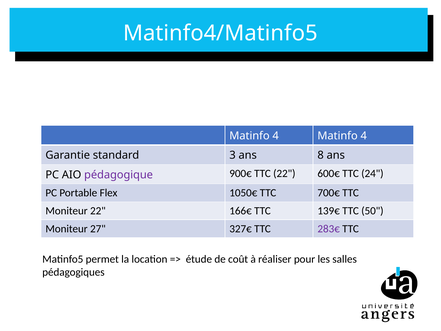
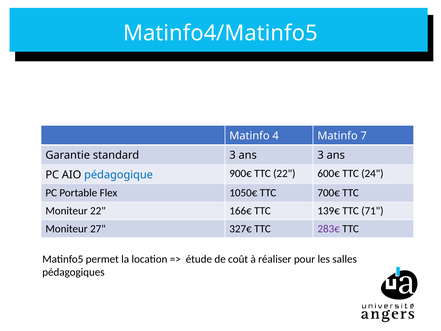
4 Matinfo 4: 4 -> 7 (364, 136)
ans 8: 8 -> 3 (321, 155)
pédagogique colour: purple -> blue (119, 175)
50: 50 -> 71 (372, 211)
